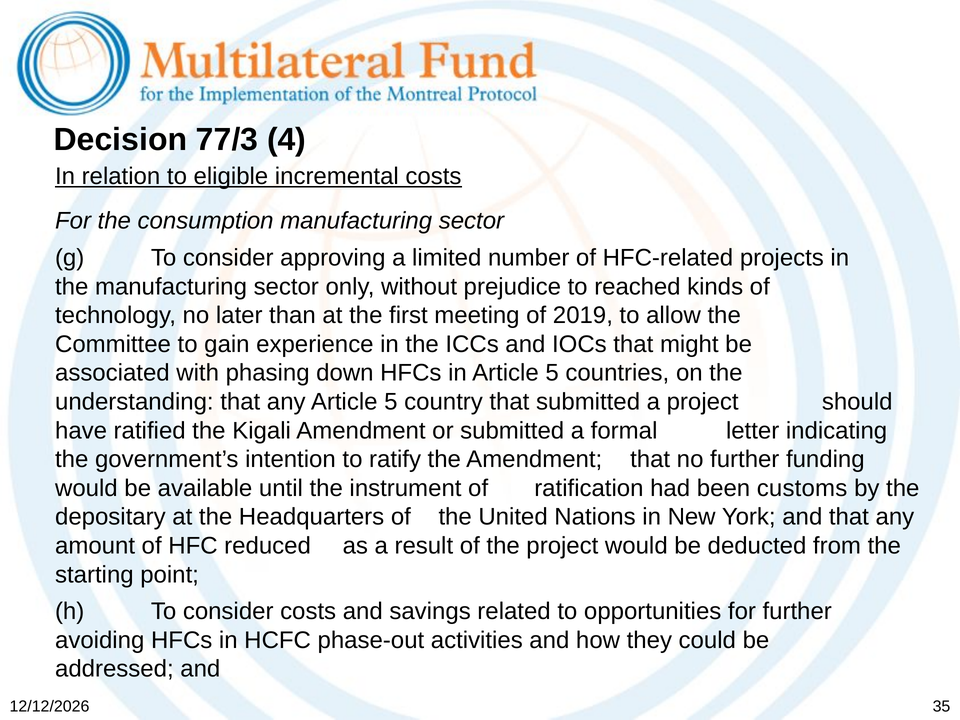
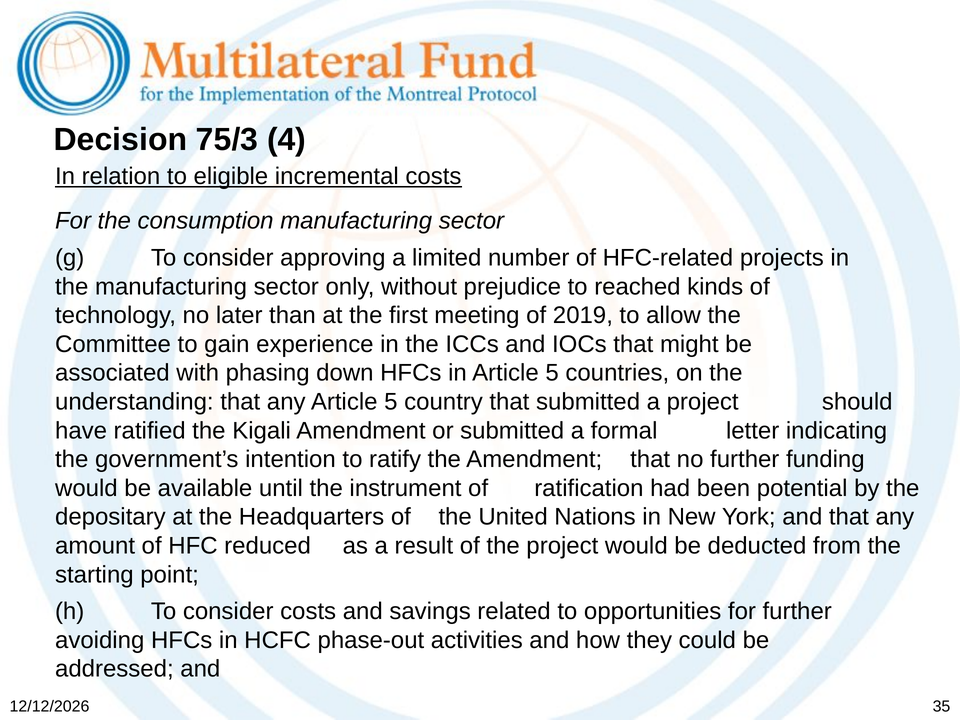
77/3: 77/3 -> 75/3 (227, 139)
customs: customs -> potential (802, 488)
